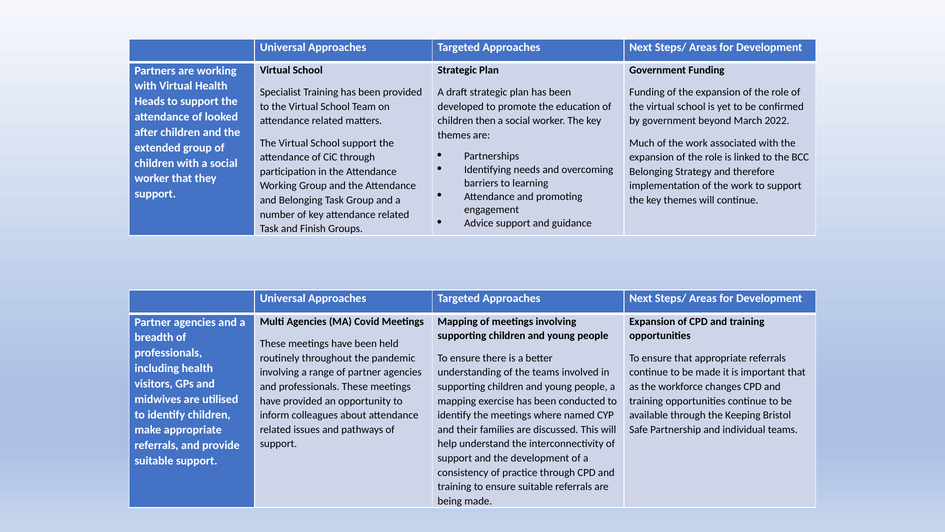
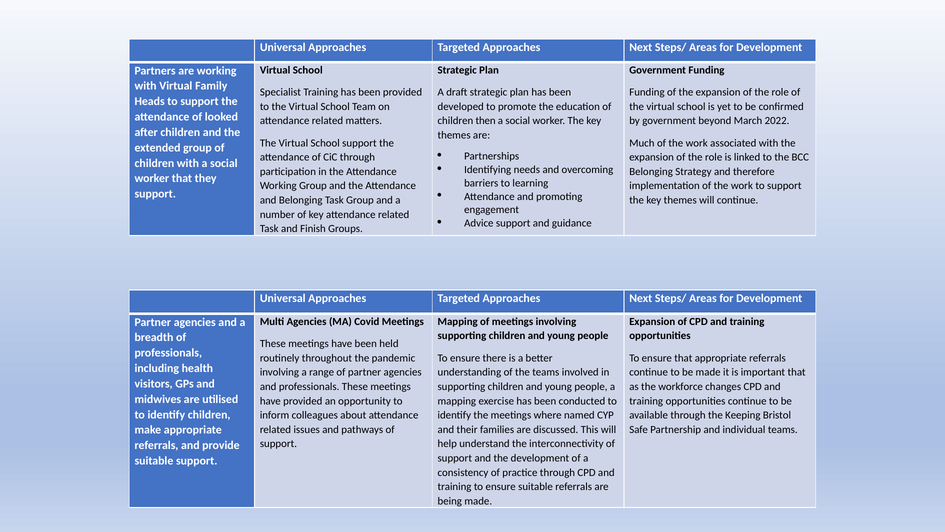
Virtual Health: Health -> Family (211, 86)
